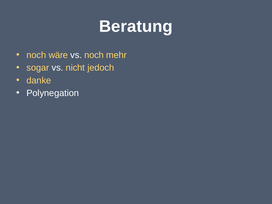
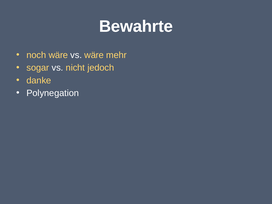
Beratung: Beratung -> Bewahrte (136, 26)
vs noch: noch -> wäre (94, 55)
